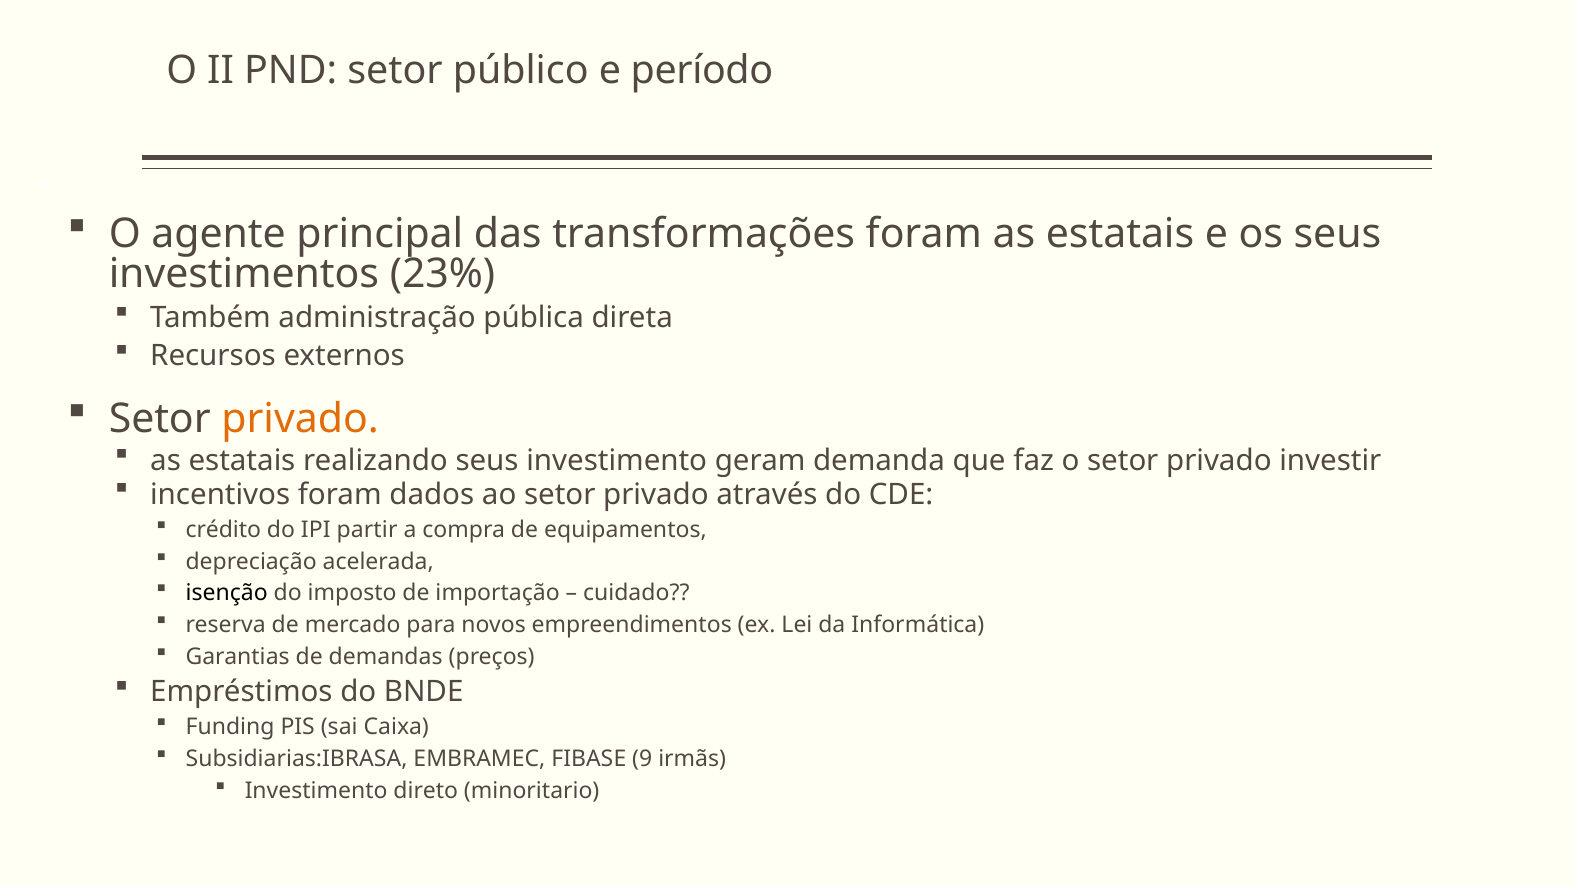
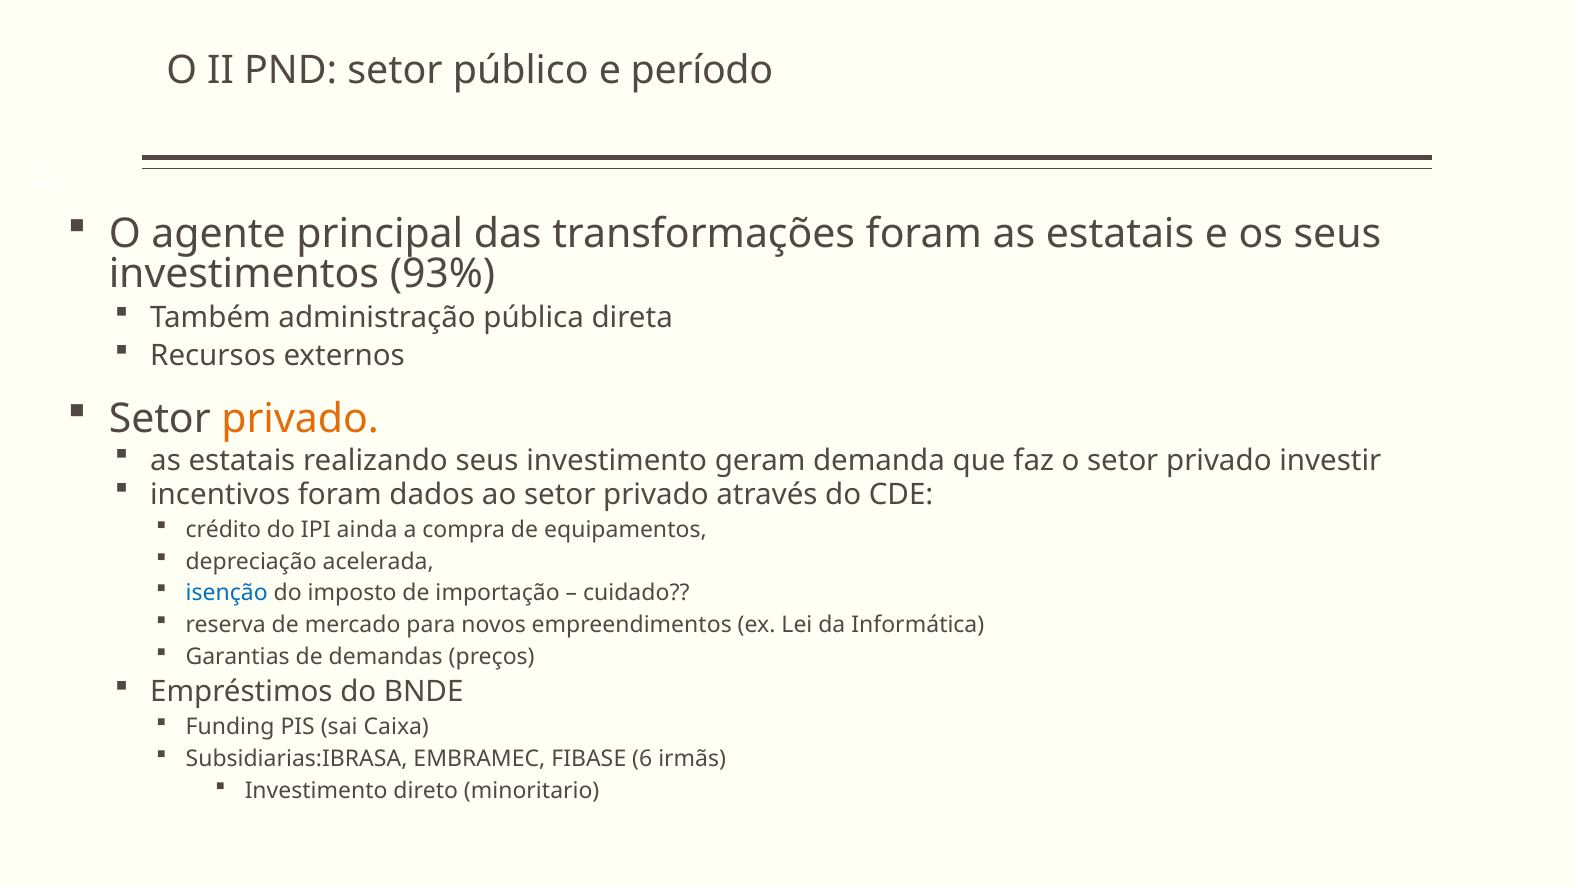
23%: 23% -> 93% (442, 274)
partir: partir -> ainda (367, 530)
isenção colour: black -> blue (227, 593)
9: 9 -> 6 (642, 759)
